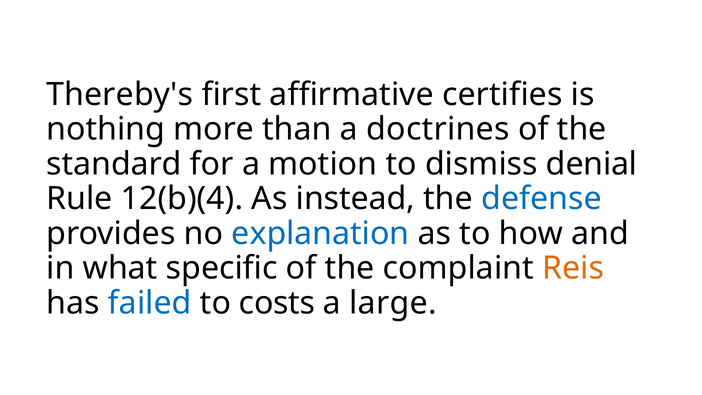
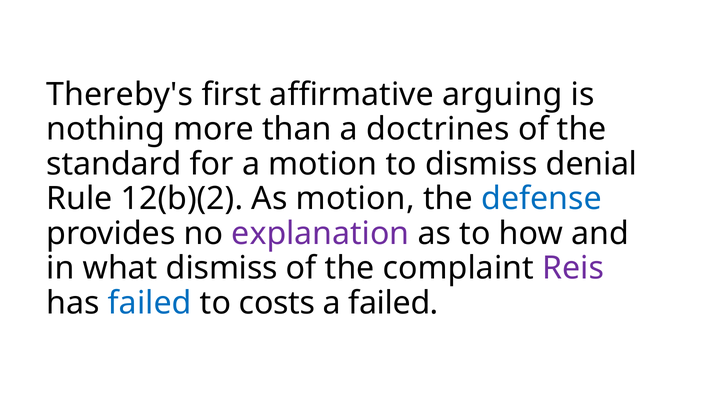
certifies: certifies -> arguing (502, 94)
12(b)(4: 12(b)(4 -> 12(b)(2 (182, 199)
As instead: instead -> motion (355, 199)
explanation colour: blue -> purple (320, 233)
what specific: specific -> dismiss (222, 268)
Reis colour: orange -> purple (573, 268)
a large: large -> failed (393, 303)
